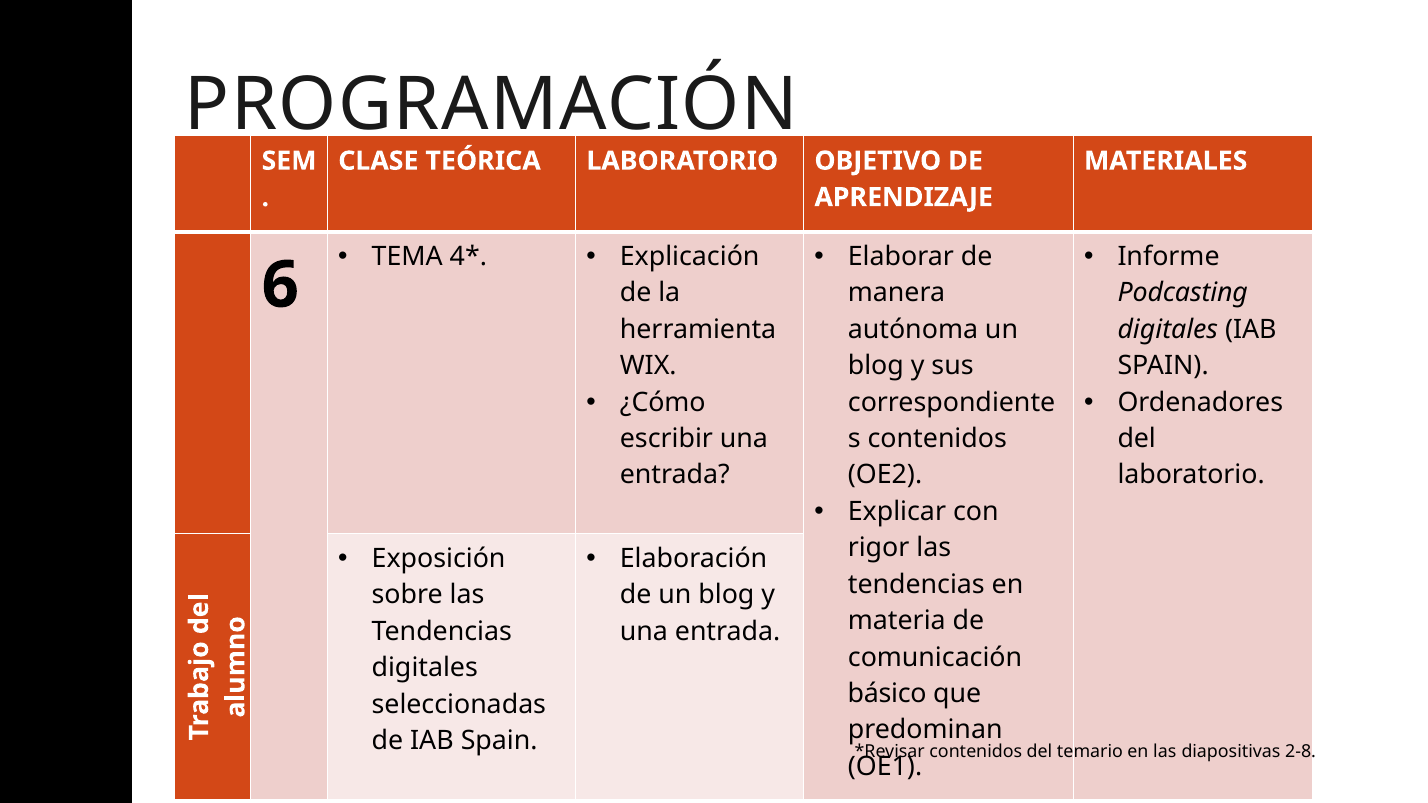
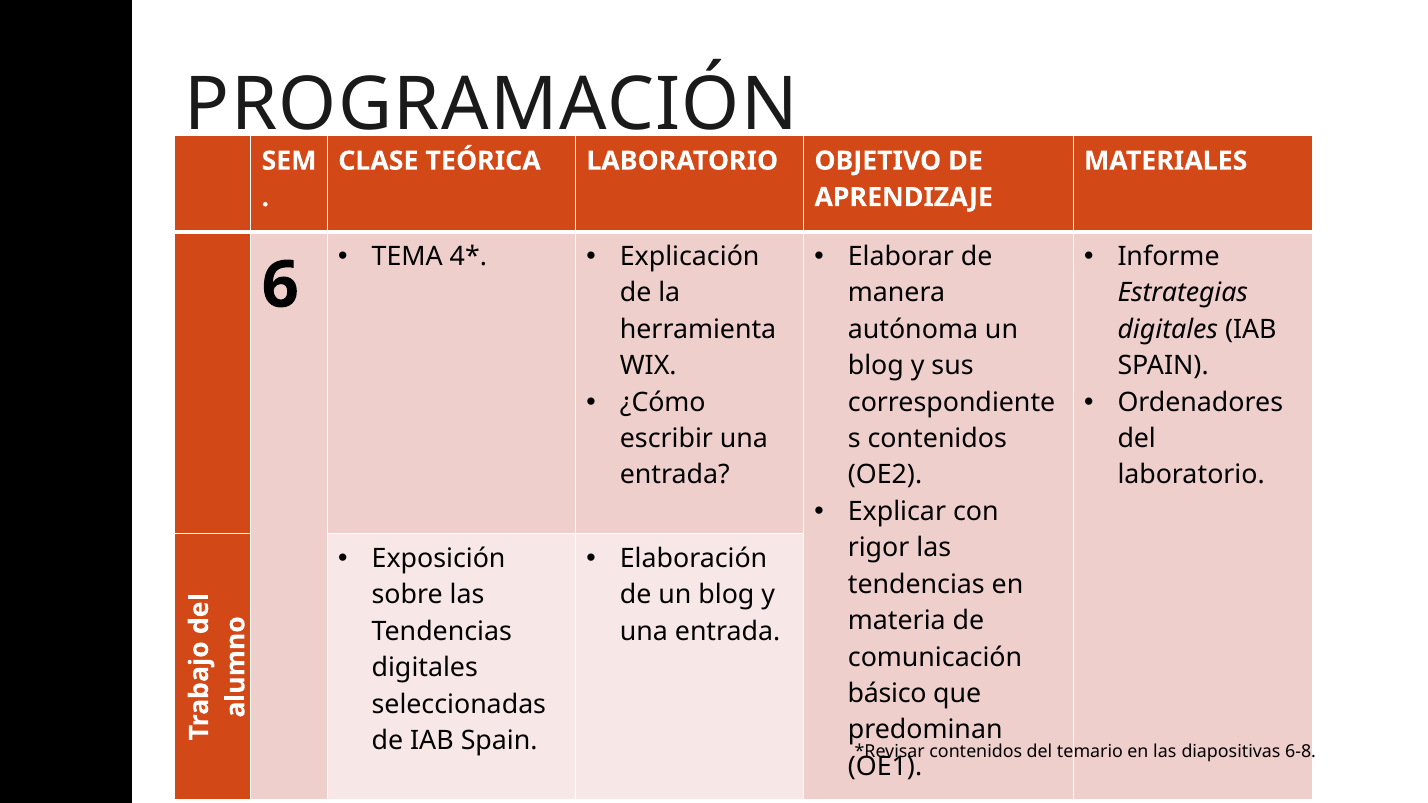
Podcasting: Podcasting -> Estrategias (1183, 293)
2-8: 2-8 -> 6-8 (1301, 752)
